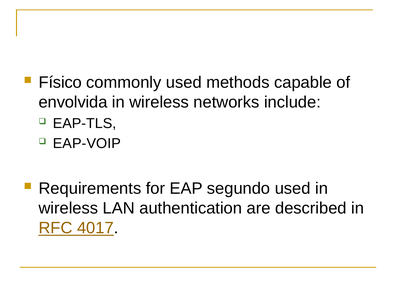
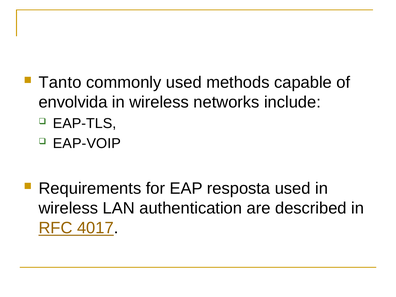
Físico: Físico -> Tanto (60, 82)
segundo: segundo -> resposta (239, 188)
